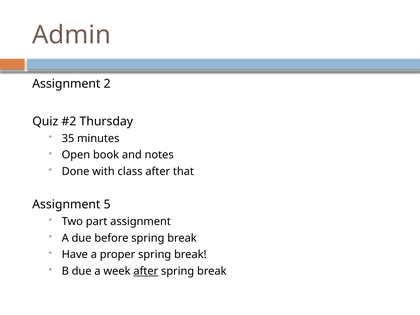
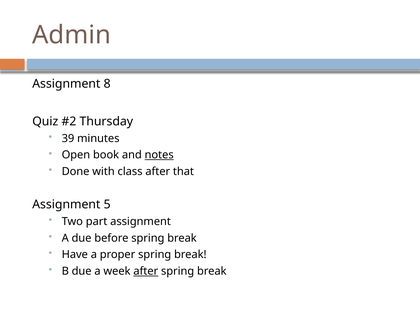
2: 2 -> 8 (107, 84)
35: 35 -> 39 (68, 138)
notes underline: none -> present (159, 155)
